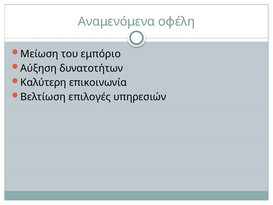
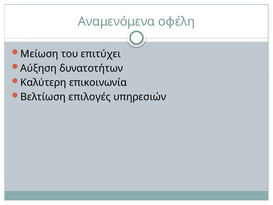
εμπόριο: εμπόριο -> επιτύχει (101, 54)
